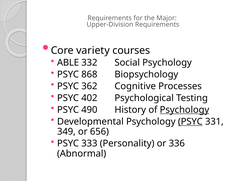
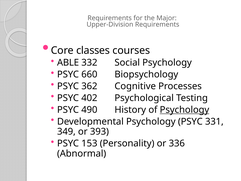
variety: variety -> classes (93, 50)
868: 868 -> 660 (89, 74)
PSYC underline: present -> none (190, 121)
656: 656 -> 393 (99, 132)
333: 333 -> 153 (89, 143)
